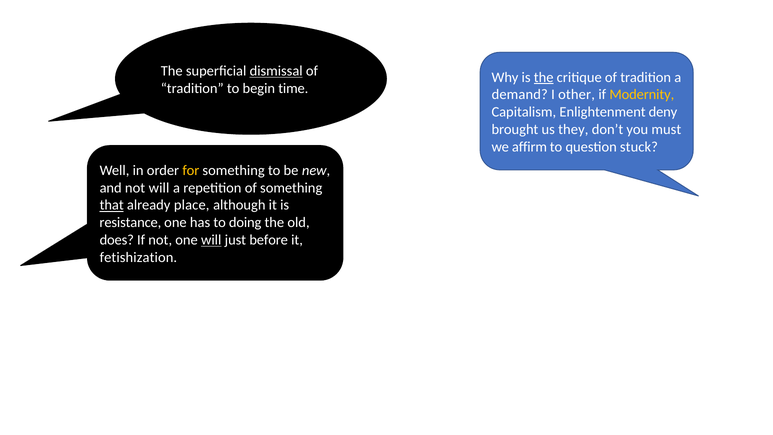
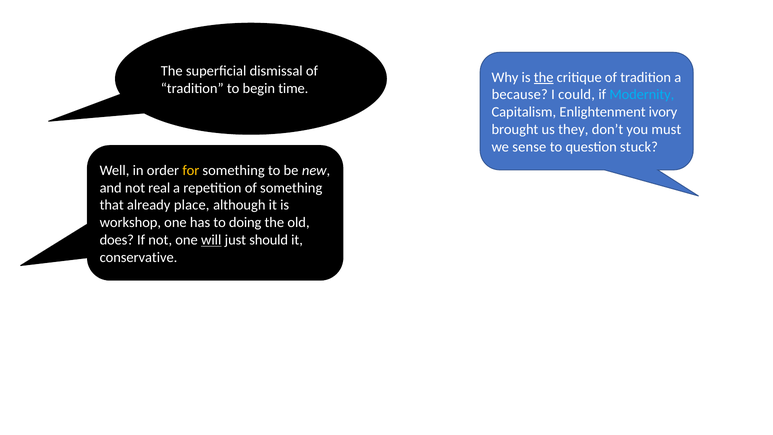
dismissal underline: present -> none (276, 71)
demand: demand -> because (520, 95)
other: other -> could (577, 95)
Modernity colour: yellow -> light blue (642, 95)
deny: deny -> ivory (663, 112)
affirm: affirm -> sense (529, 147)
not will: will -> real (159, 188)
that underline: present -> none (112, 205)
resistance: resistance -> workshop (130, 222)
before: before -> should (269, 240)
fetishization: fetishization -> conservative (138, 257)
